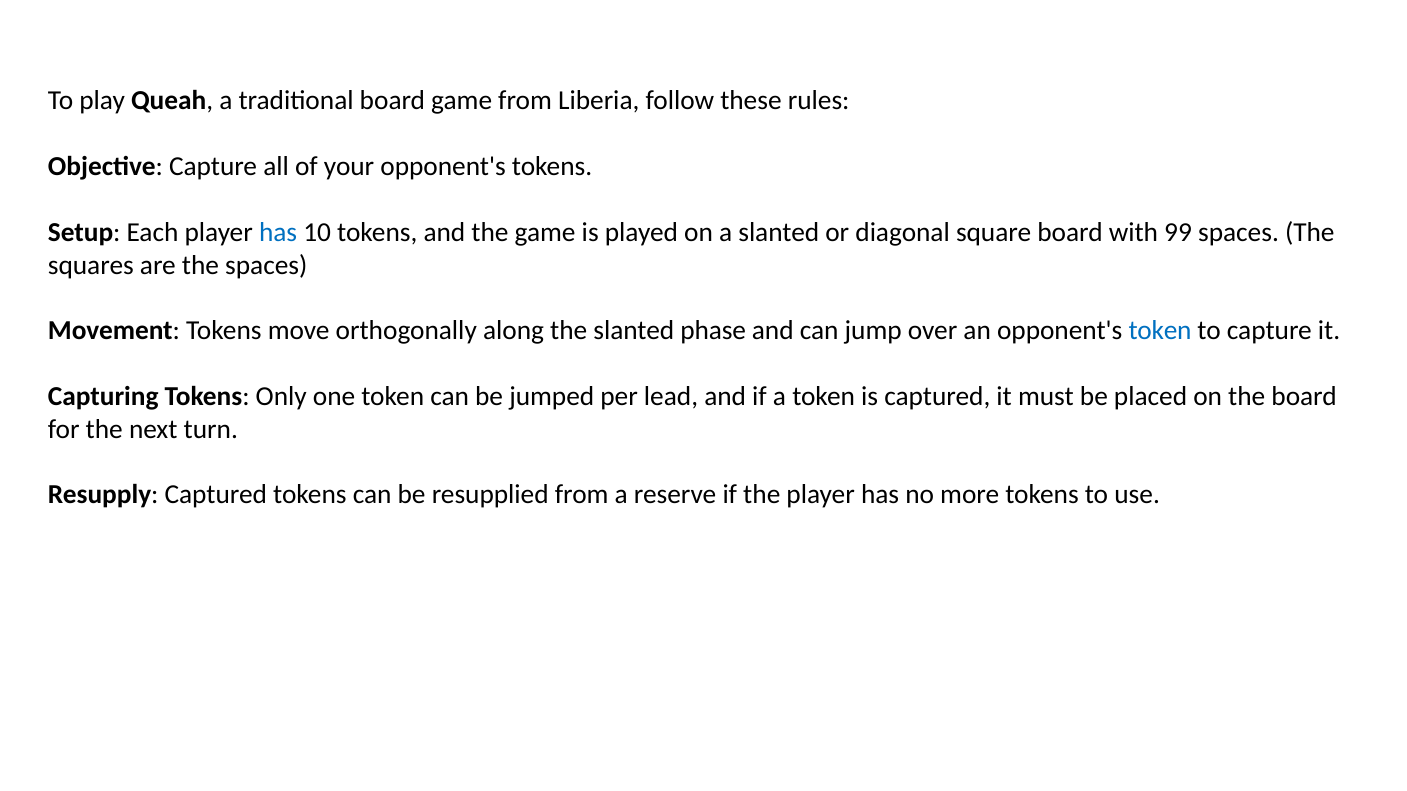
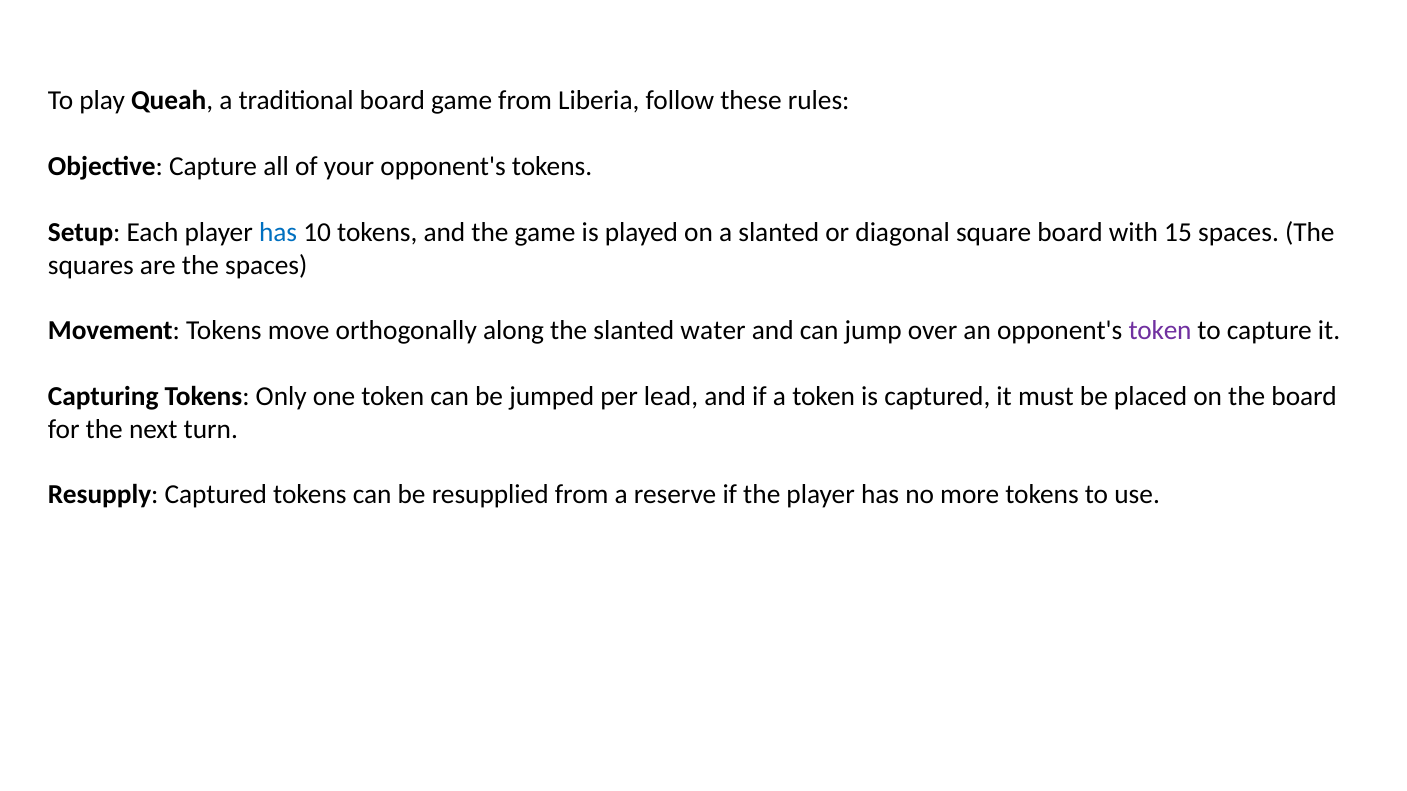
99: 99 -> 15 (1178, 232)
phase: phase -> water (713, 331)
token colour: blue -> purple (1160, 331)
